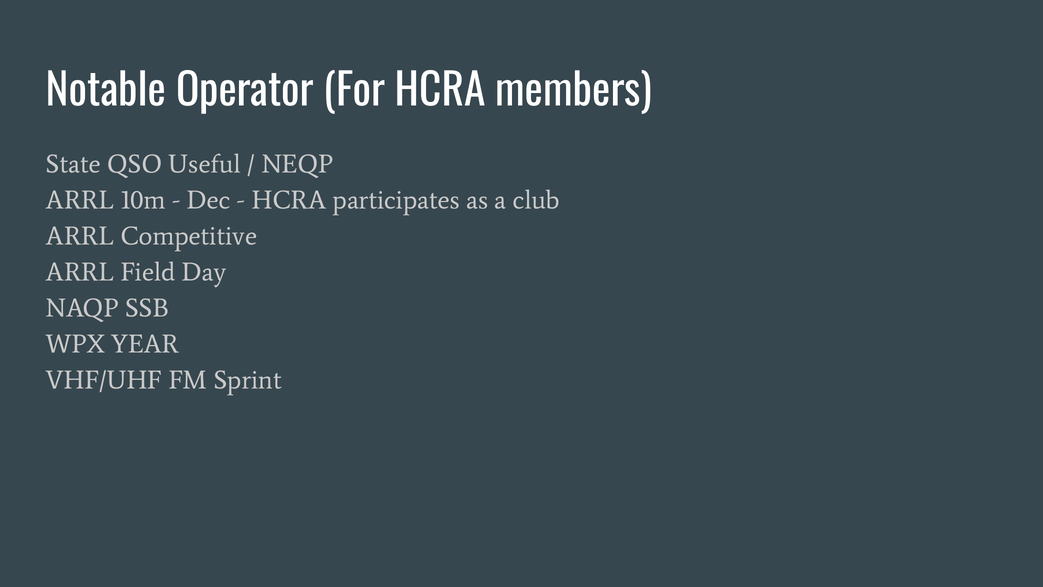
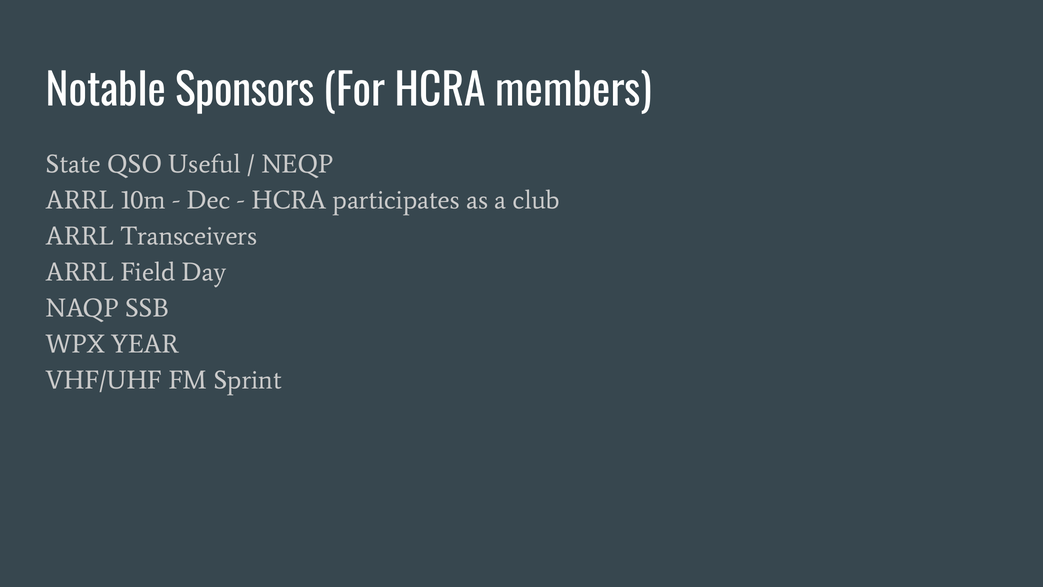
Operator: Operator -> Sponsors (245, 92)
Competitive: Competitive -> Transceivers (189, 236)
